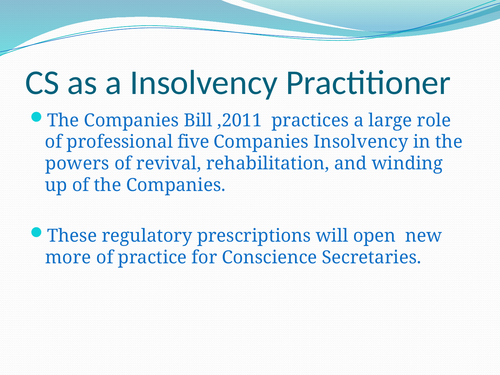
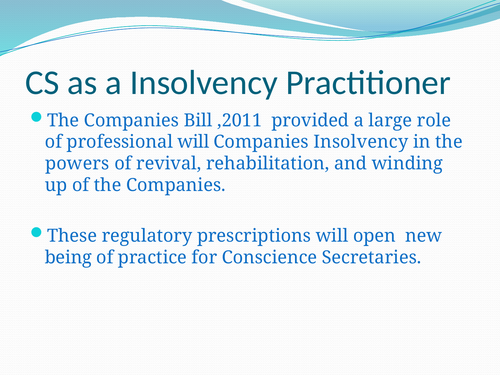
practices: practices -> provided (310, 120)
professional five: five -> will (193, 142)
more: more -> being (68, 258)
